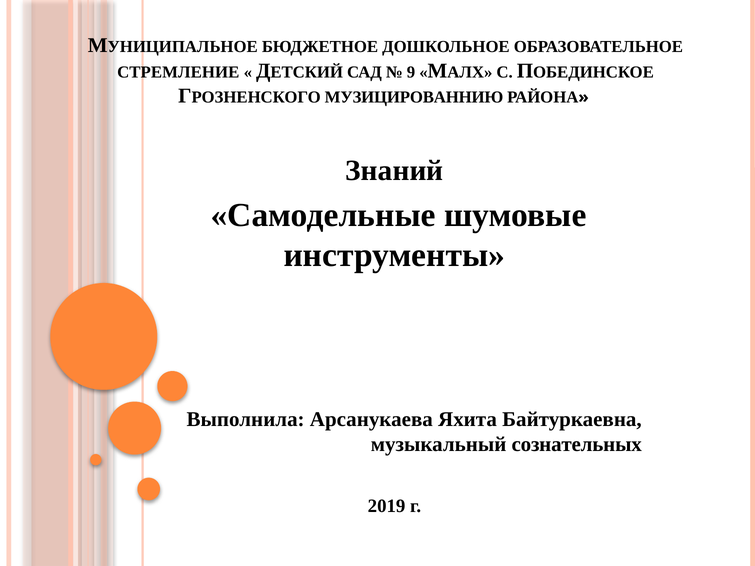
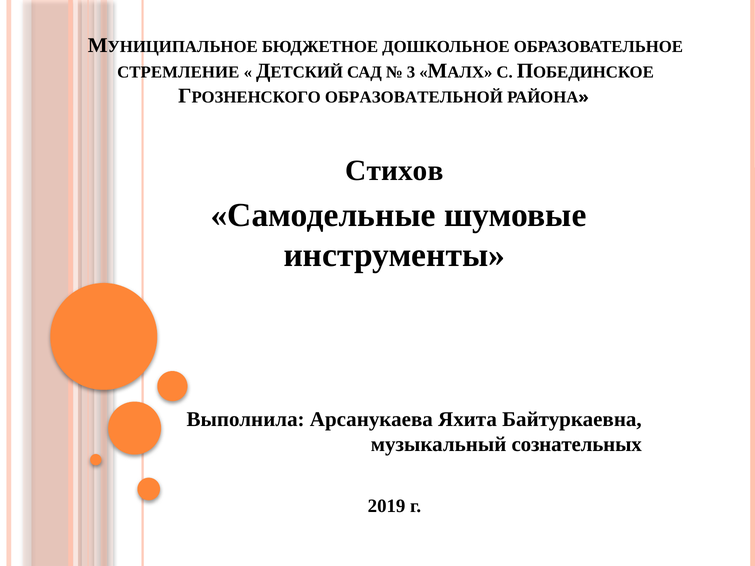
9: 9 -> 3 (411, 72)
МУЗИЦИРОВАННИЮ: МУЗИЦИРОВАННИЮ -> ОБРАЗОВАТЕЛЬНОЙ (414, 97)
Знаний: Знаний -> Стихов (394, 171)
